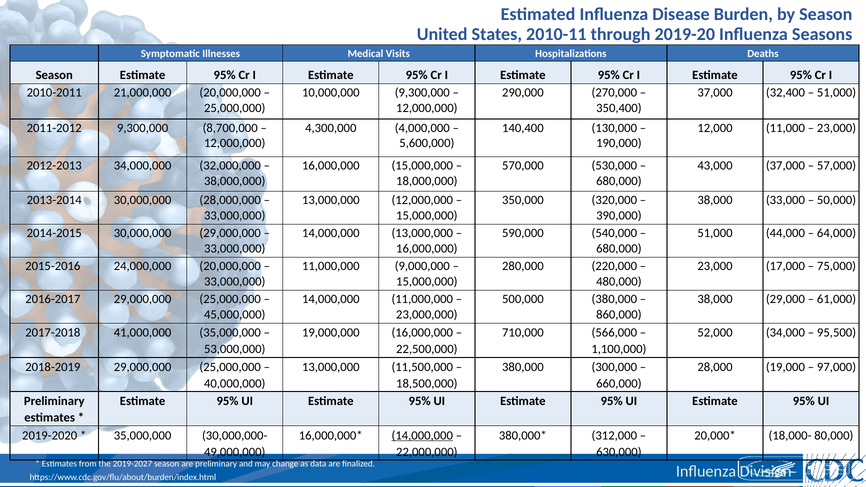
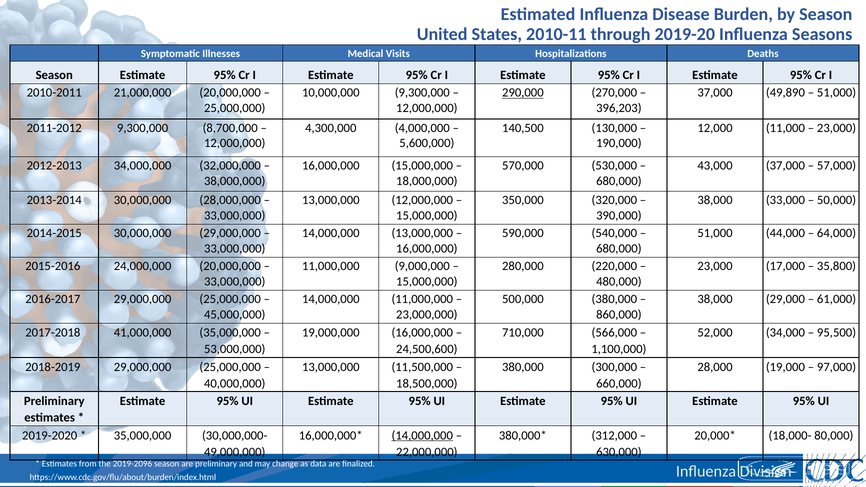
290,000 underline: none -> present (523, 93)
32,400: 32,400 -> 49,890 (785, 93)
350,400: 350,400 -> 396,203 (619, 108)
140,400: 140,400 -> 140,500 (523, 128)
75,000: 75,000 -> 35,800 (837, 266)
22,500,000: 22,500,000 -> 24,500,600 (427, 349)
2019-2027: 2019-2027 -> 2019-2096 (132, 464)
